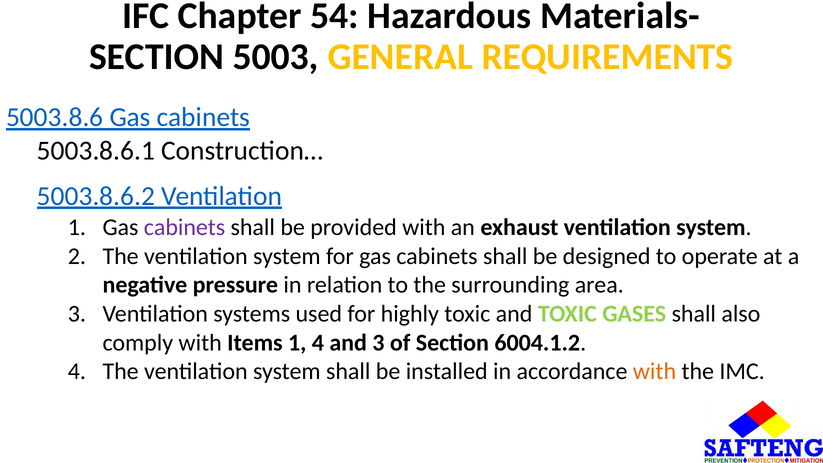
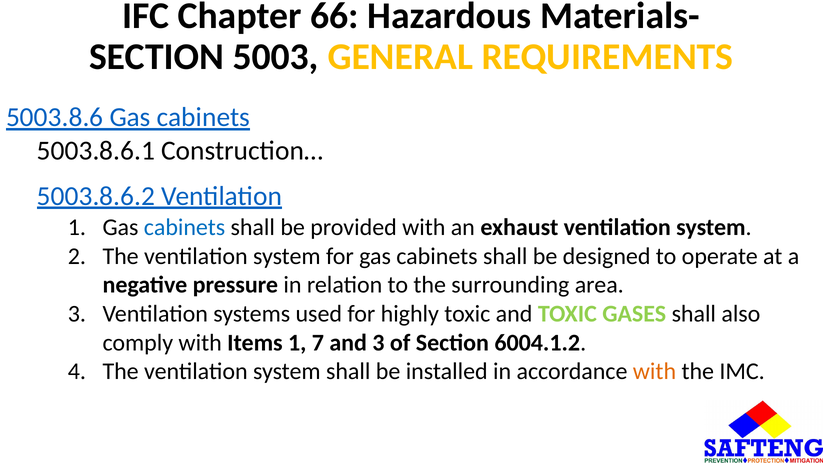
54: 54 -> 66 (334, 16)
cabinets colour: purple -> blue (185, 227)
1 4: 4 -> 7 (318, 343)
